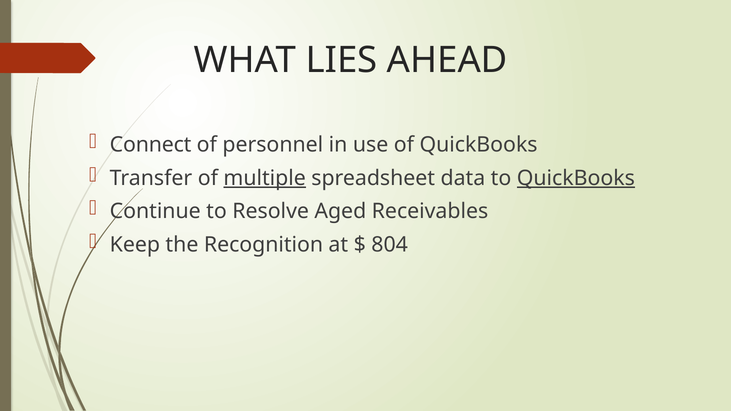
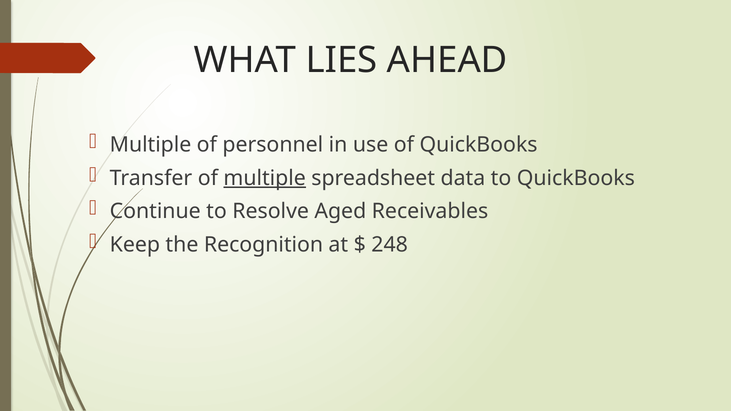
Connect: Connect -> Multiple (151, 145)
QuickBooks underline: present -> none (576, 178)
804: 804 -> 248 (390, 245)
